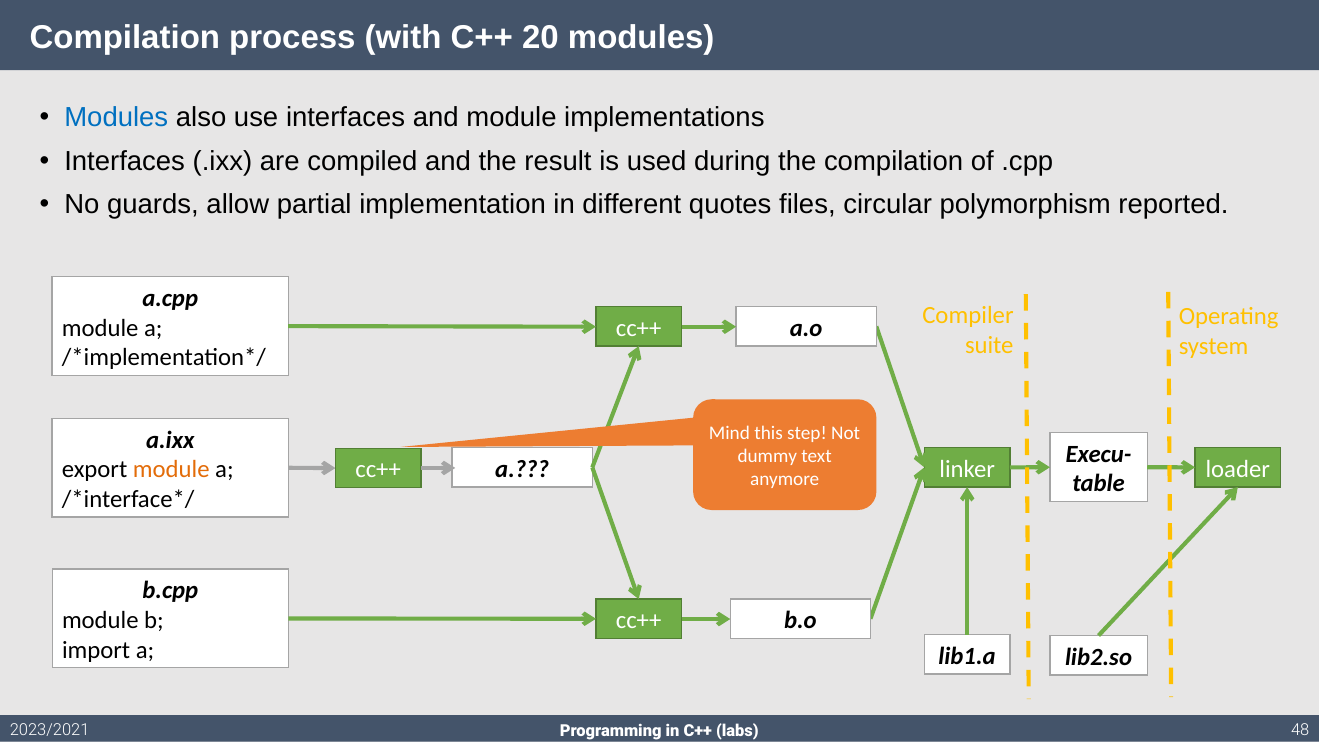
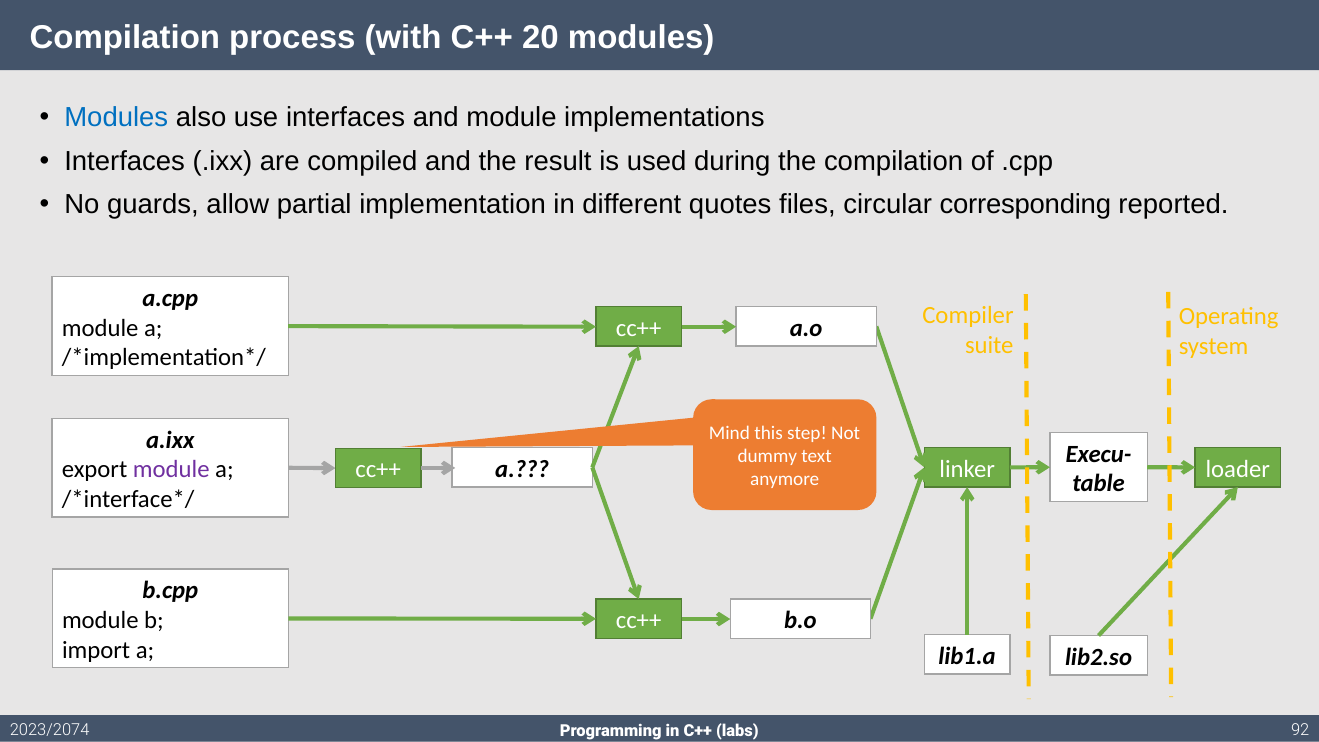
polymorphism: polymorphism -> corresponding (1025, 205)
module colour: orange -> purple (171, 469)
2023/2021: 2023/2021 -> 2023/2074 (50, 730)
48: 48 -> 92 (1300, 730)
